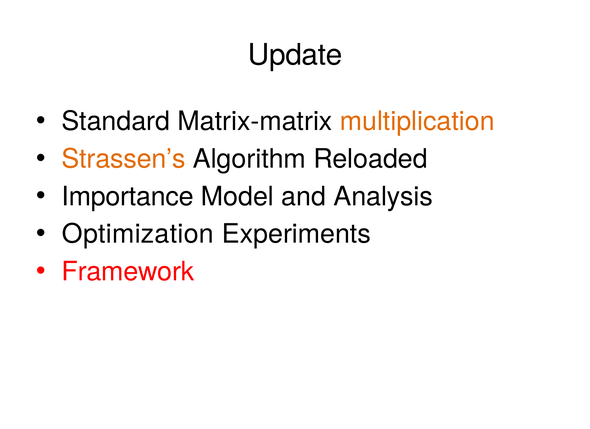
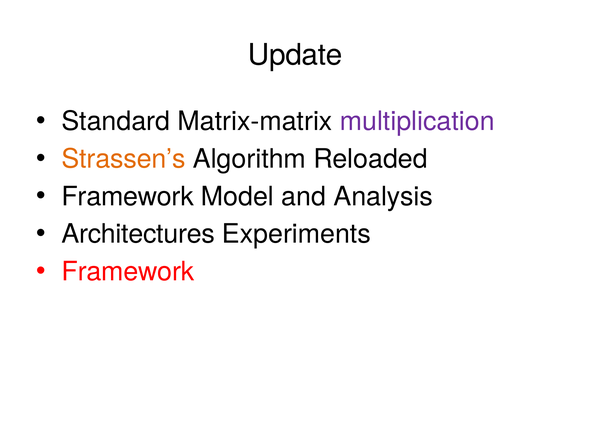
multiplication colour: orange -> purple (417, 121)
Importance: Importance -> Framework (128, 197)
Optimization: Optimization -> Architectures (138, 234)
